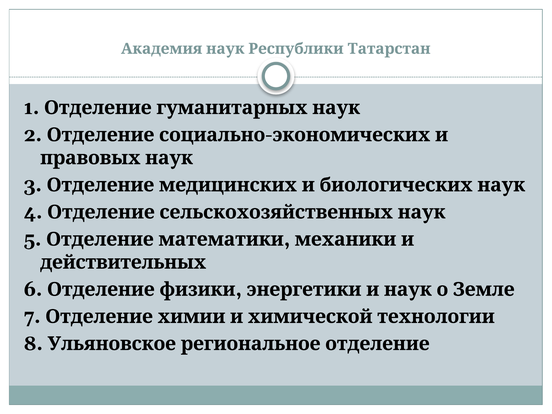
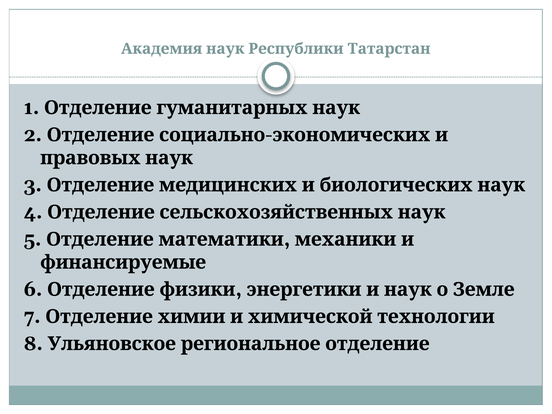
действительных: действительных -> финансируемые (123, 262)
